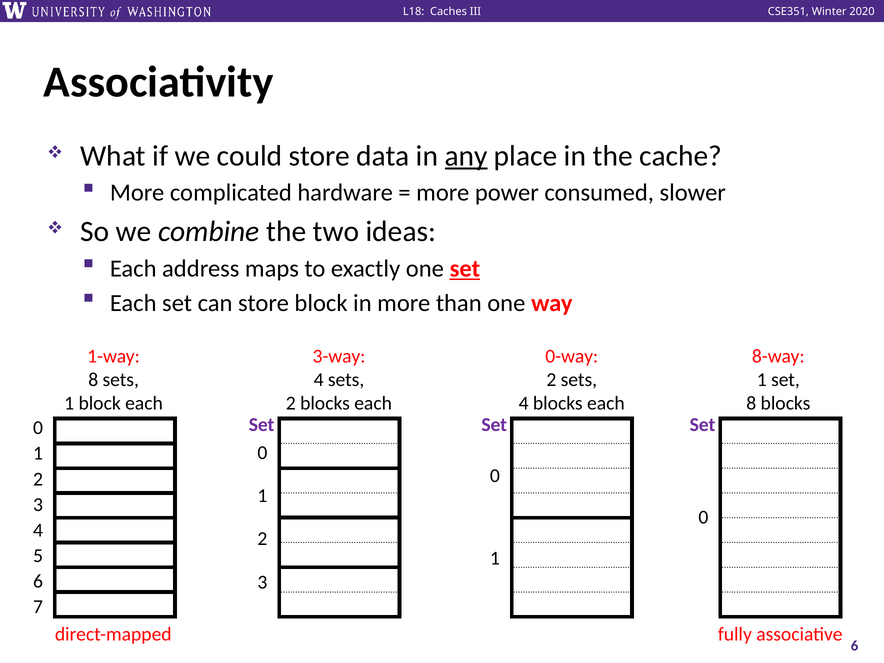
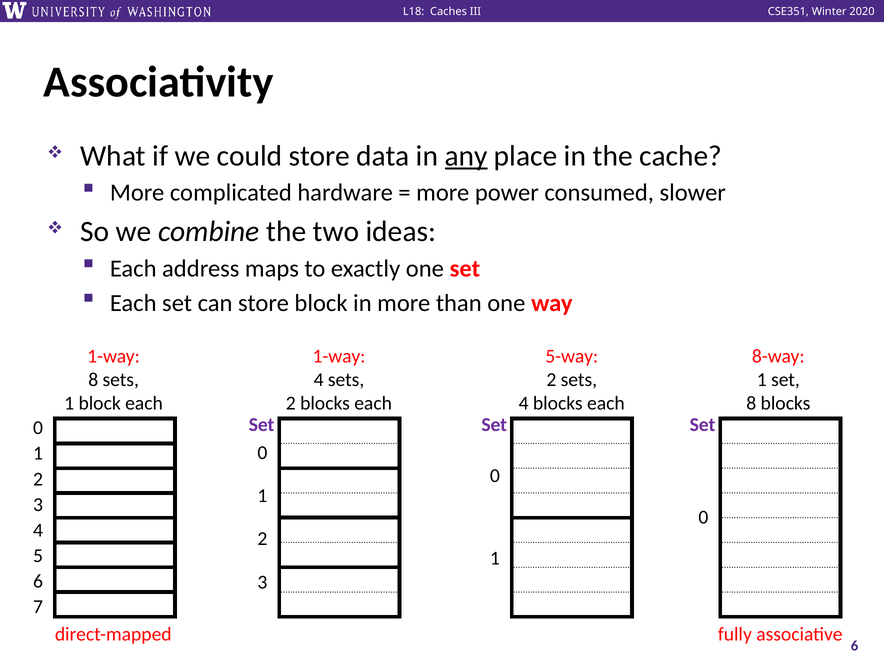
set underline: present -> none (465, 269)
3-way: 3-way -> 1-way (339, 356)
0-way: 0-way -> 5-way (572, 356)
